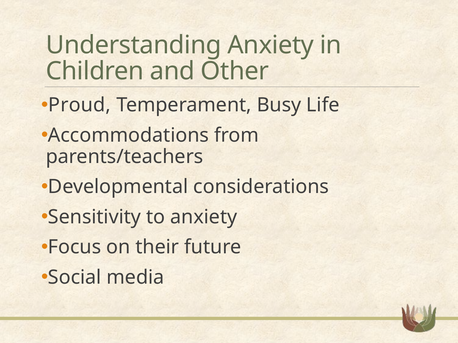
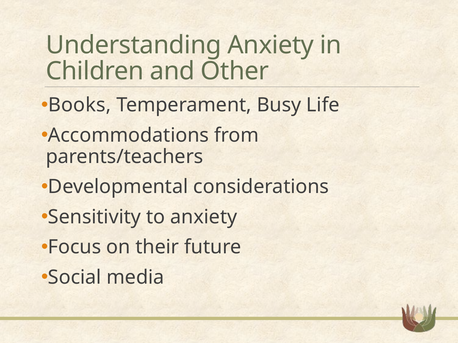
Proud: Proud -> Books (80, 105)
